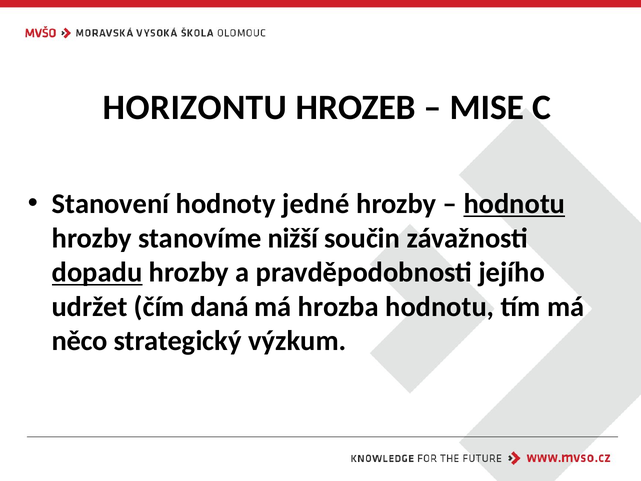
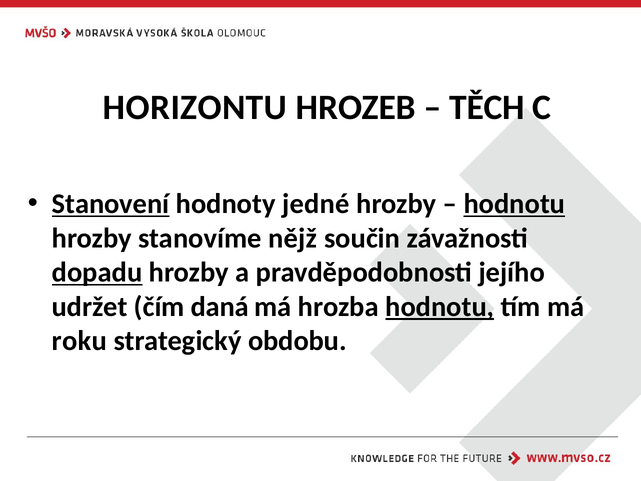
MISE: MISE -> TĚCH (487, 107)
Stanovení underline: none -> present (111, 204)
nižší: nižší -> nějž (293, 238)
hodnotu underline: none -> present (440, 307)
něco: něco -> roku (79, 341)
výzkum: výzkum -> obdobu (297, 341)
